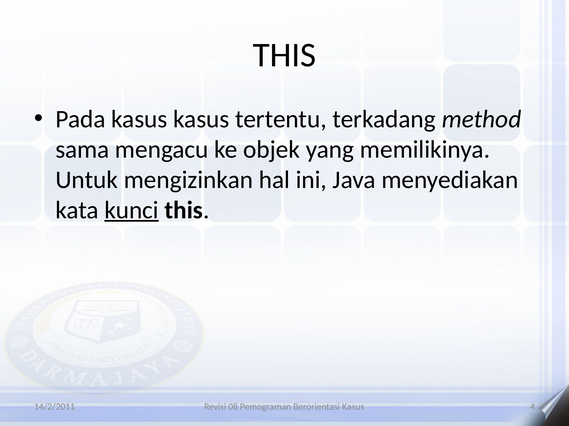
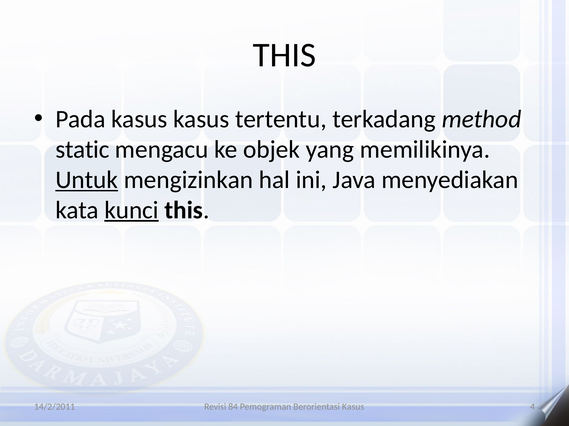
sama: sama -> static (82, 150)
Untuk underline: none -> present (87, 180)
08: 08 -> 84 (233, 407)
